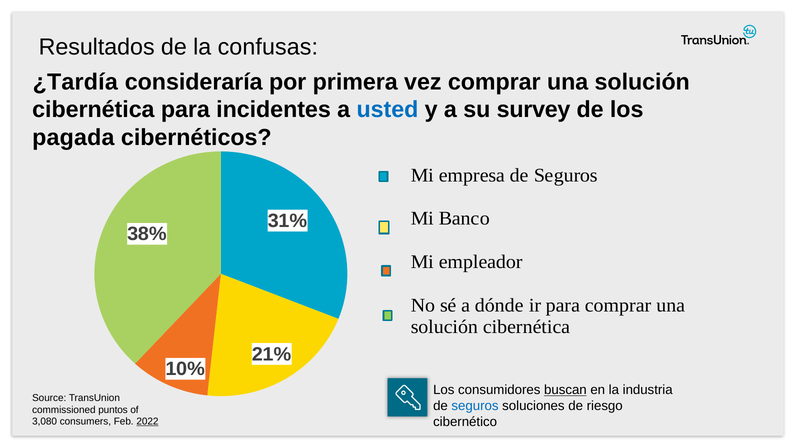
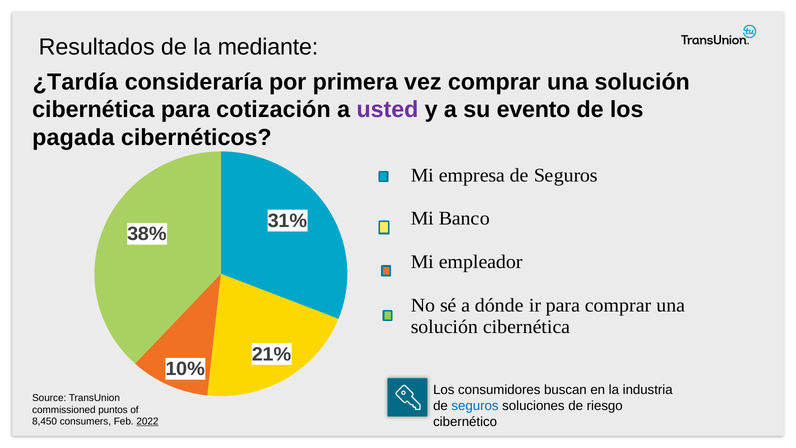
confusas: confusas -> mediante (268, 47)
incidentes: incidentes -> cotización (273, 110)
usted colour: blue -> purple (387, 110)
survey: survey -> evento (534, 110)
buscan underline: present -> none (565, 390)
3,080: 3,080 -> 8,450 (45, 421)
